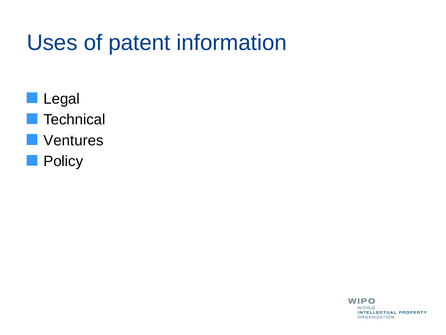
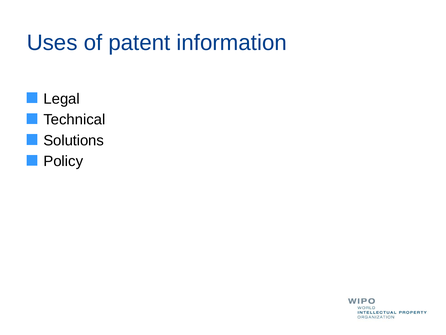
Ventures: Ventures -> Solutions (74, 140)
